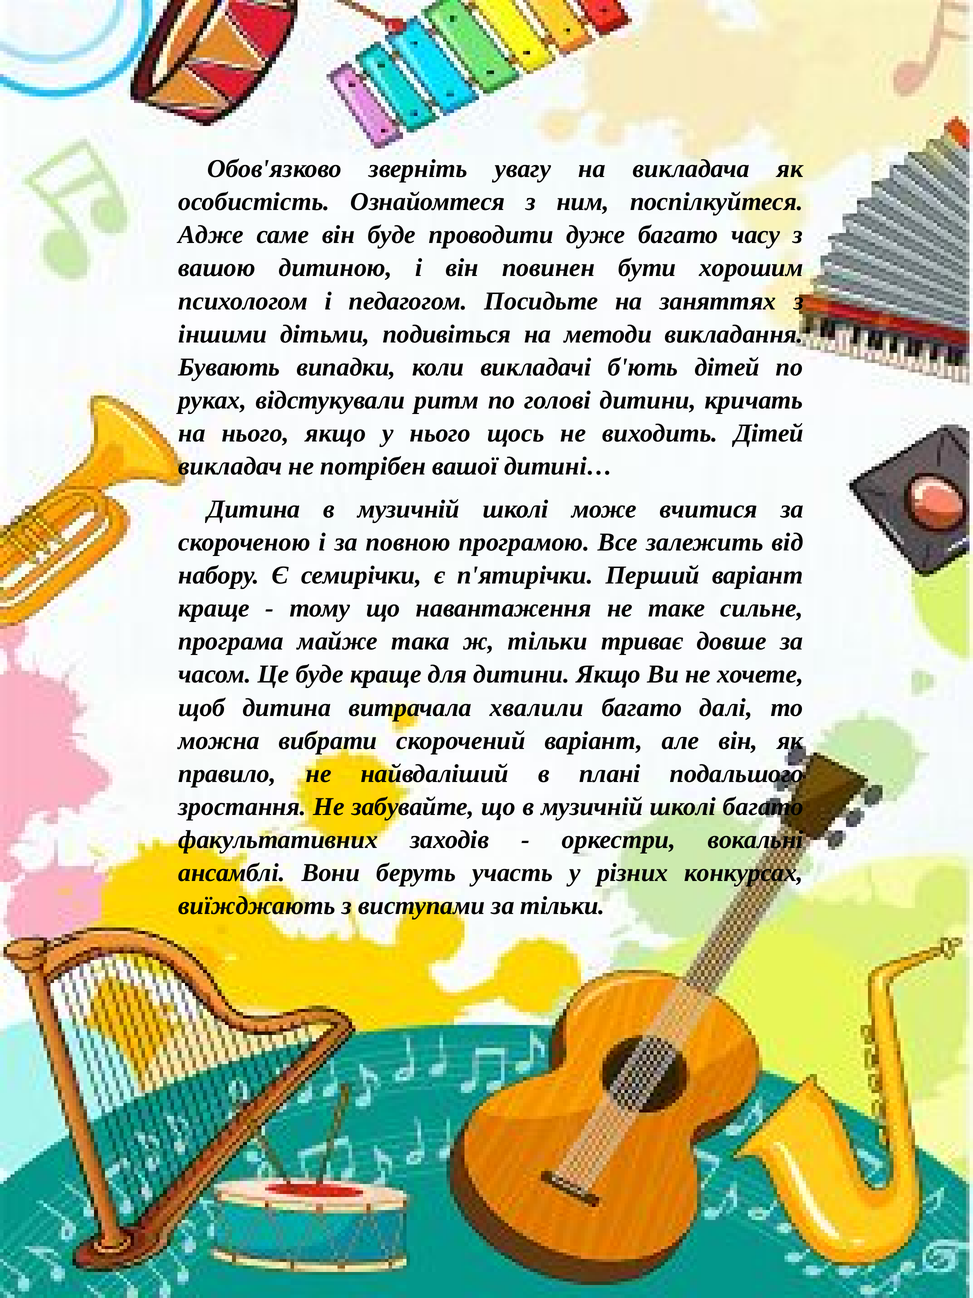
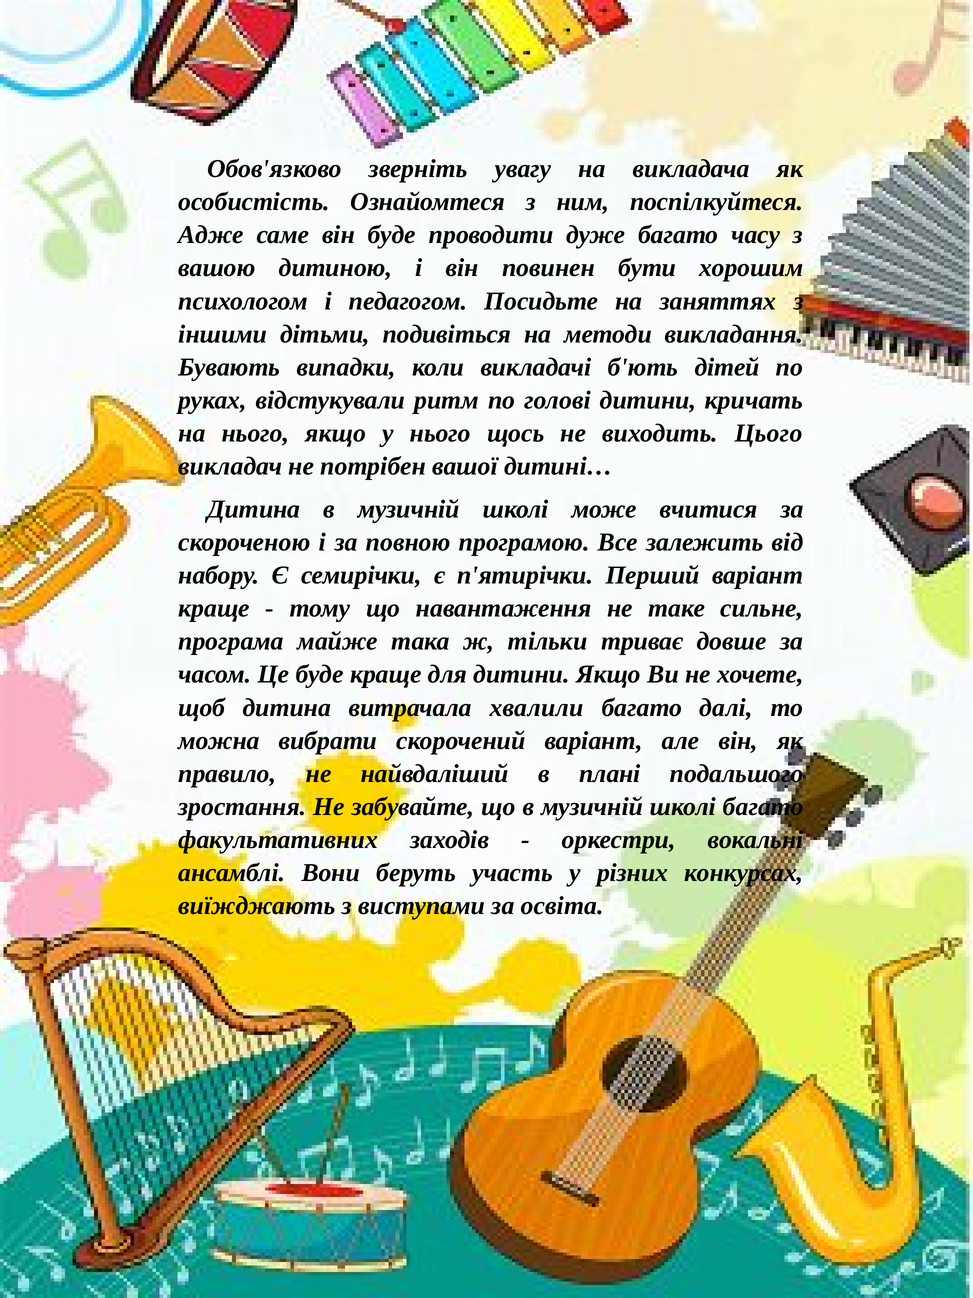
виходить Дітей: Дітей -> Цього (769, 433)
за тільки: тільки -> освіта (562, 905)
